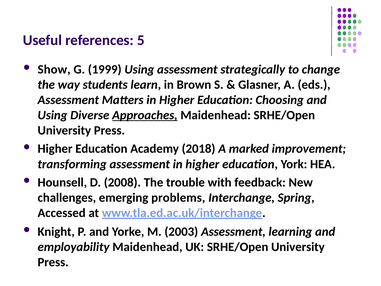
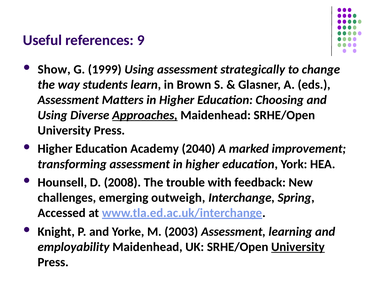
5: 5 -> 9 (141, 40)
2018: 2018 -> 2040 (199, 149)
problems: problems -> outweigh (178, 198)
University underline: none -> present (298, 247)
